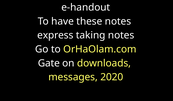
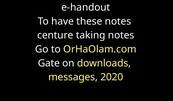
express: express -> centure (55, 35)
